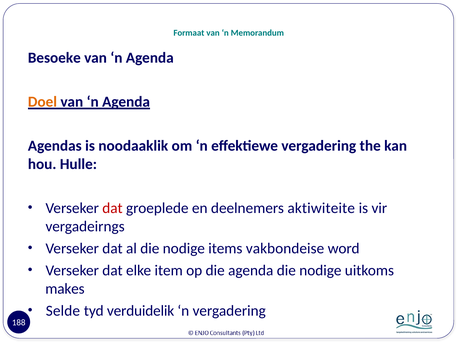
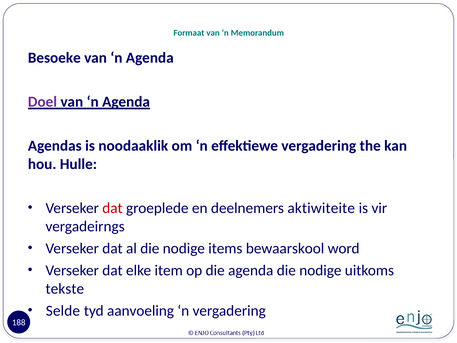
Doel colour: orange -> purple (42, 102)
vakbondeise: vakbondeise -> bewaarskool (285, 248)
makes: makes -> tekste (65, 288)
verduidelik: verduidelik -> aanvoeling (141, 310)
